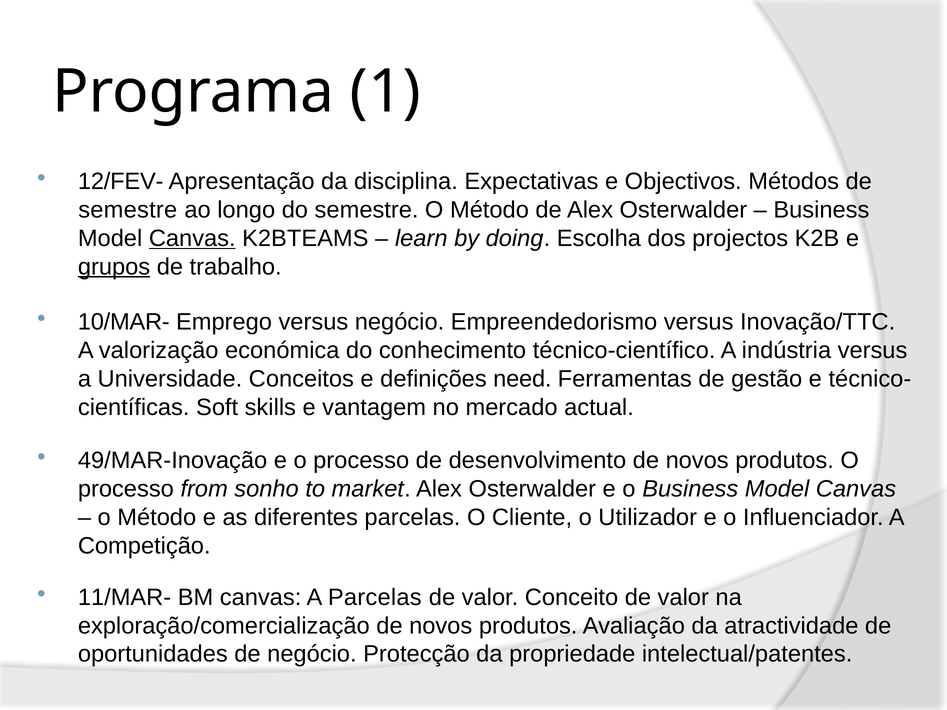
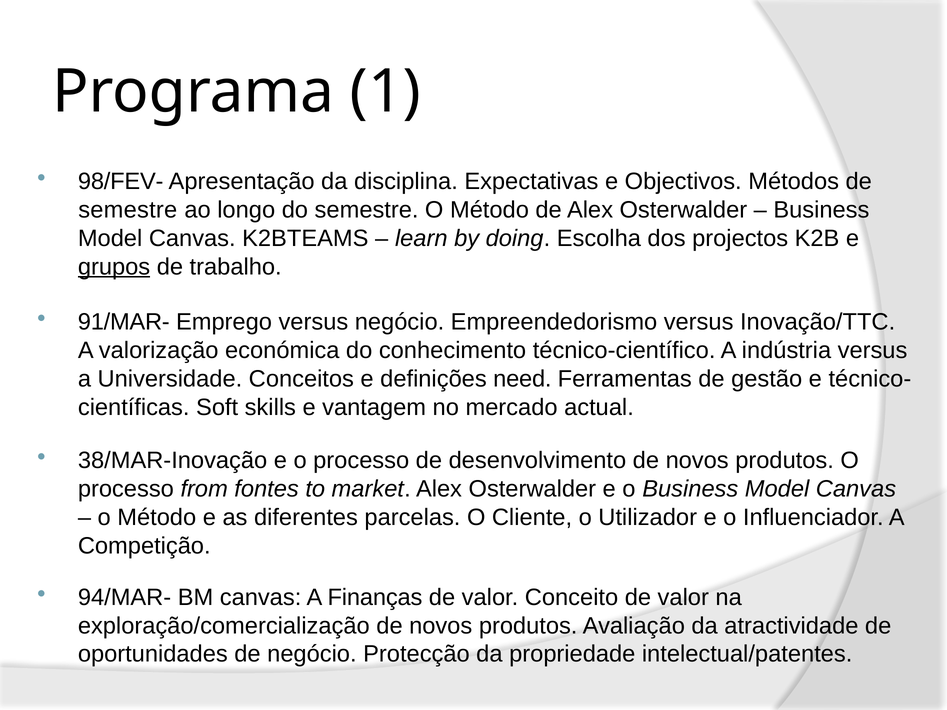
12/FEV-: 12/FEV- -> 98/FEV- (121, 182)
Canvas underline: present -> none (192, 238)
10/MAR-: 10/MAR- -> 91/MAR- (124, 322)
49/MAR-Inovação: 49/MAR-Inovação -> 38/MAR-Inovação (173, 461)
sonho: sonho -> fontes (267, 489)
11/MAR-: 11/MAR- -> 94/MAR- (125, 598)
A Parcelas: Parcelas -> Finanças (375, 598)
